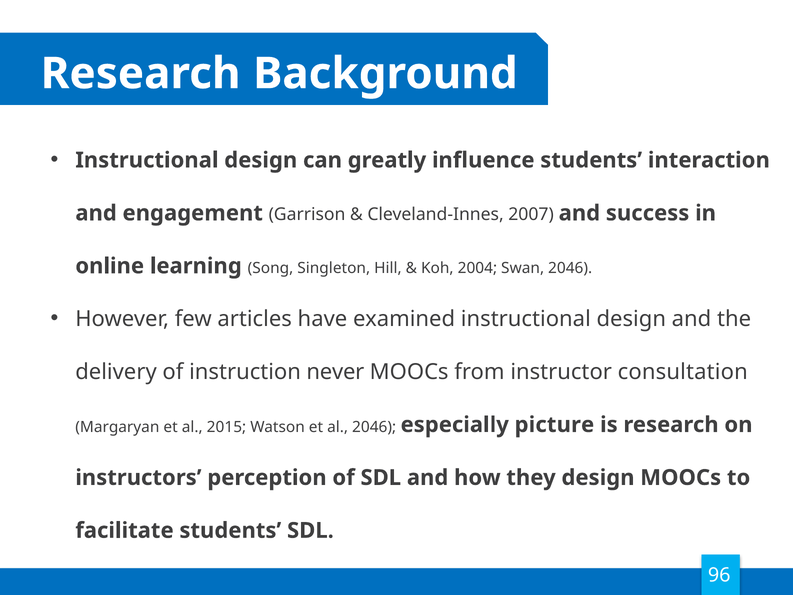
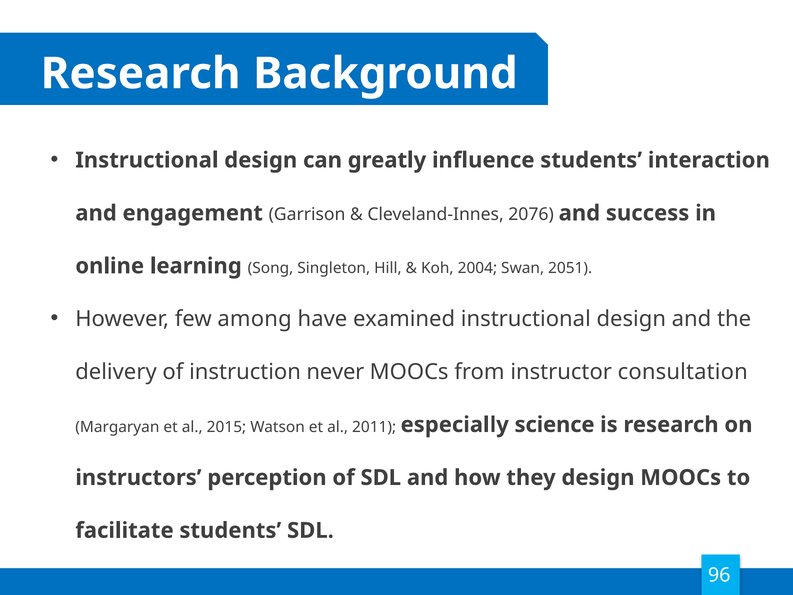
2007: 2007 -> 2076 (531, 214)
Swan 2046: 2046 -> 2051 (570, 268)
articles: articles -> among (255, 319)
al 2046: 2046 -> 2011 (374, 427)
picture: picture -> science (555, 425)
